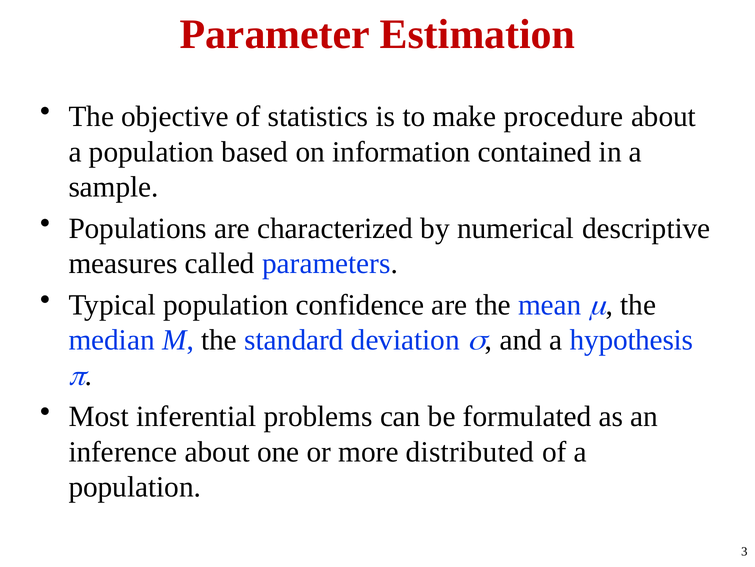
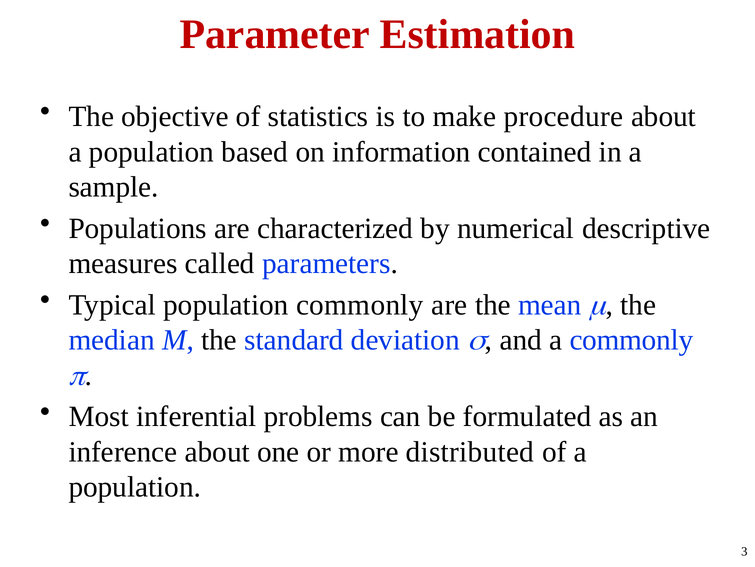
population confidence: confidence -> commonly (360, 304)
a hypothesis: hypothesis -> commonly (631, 340)
